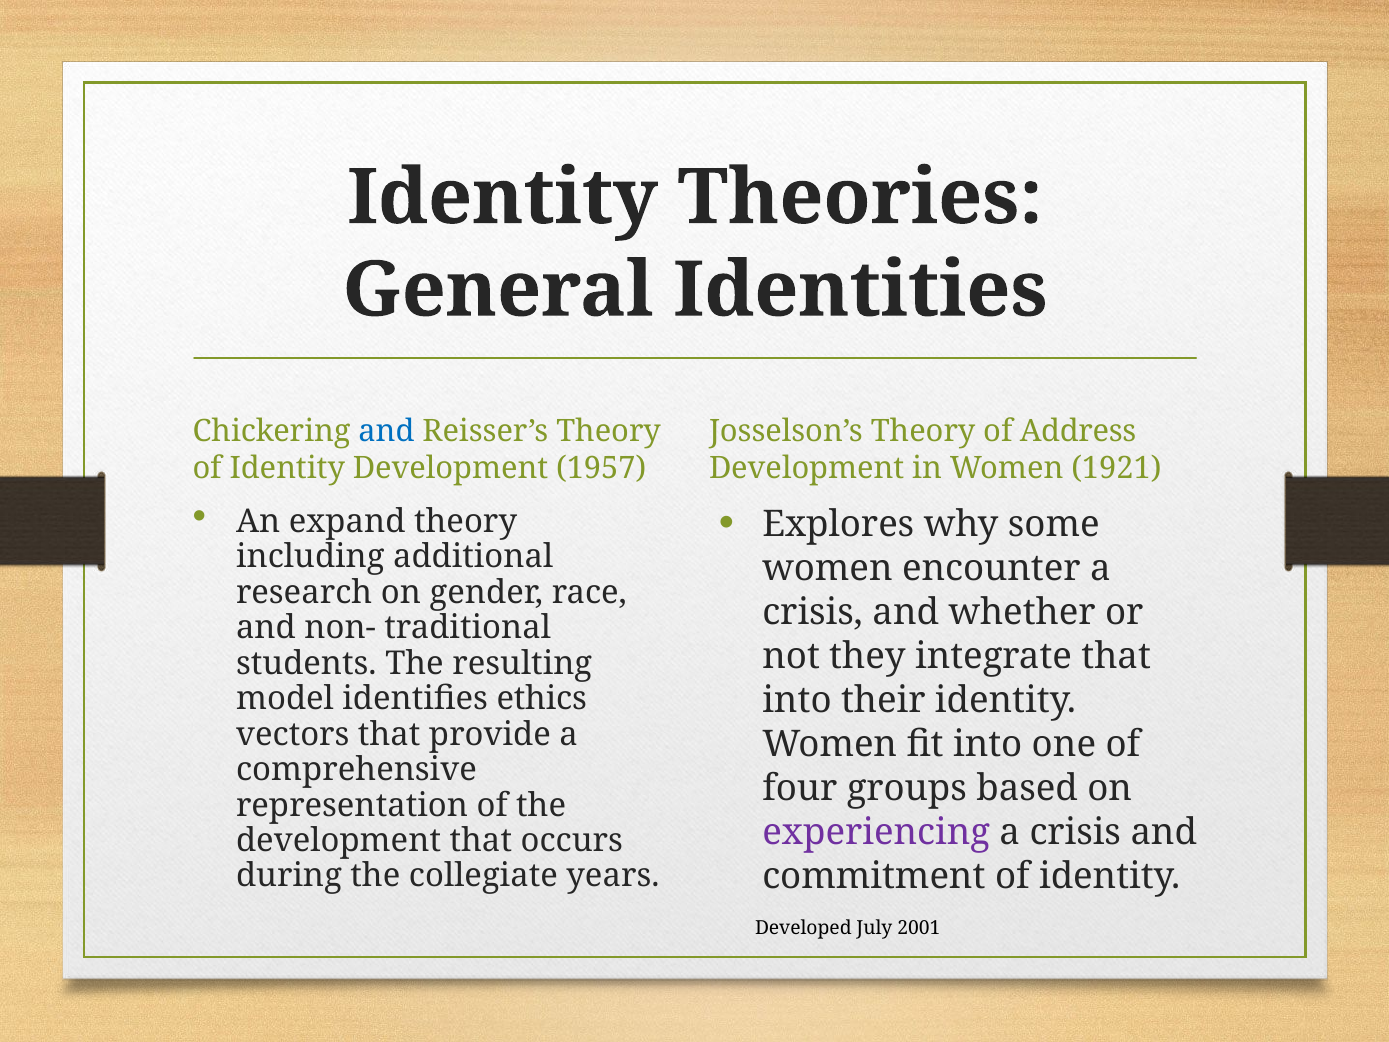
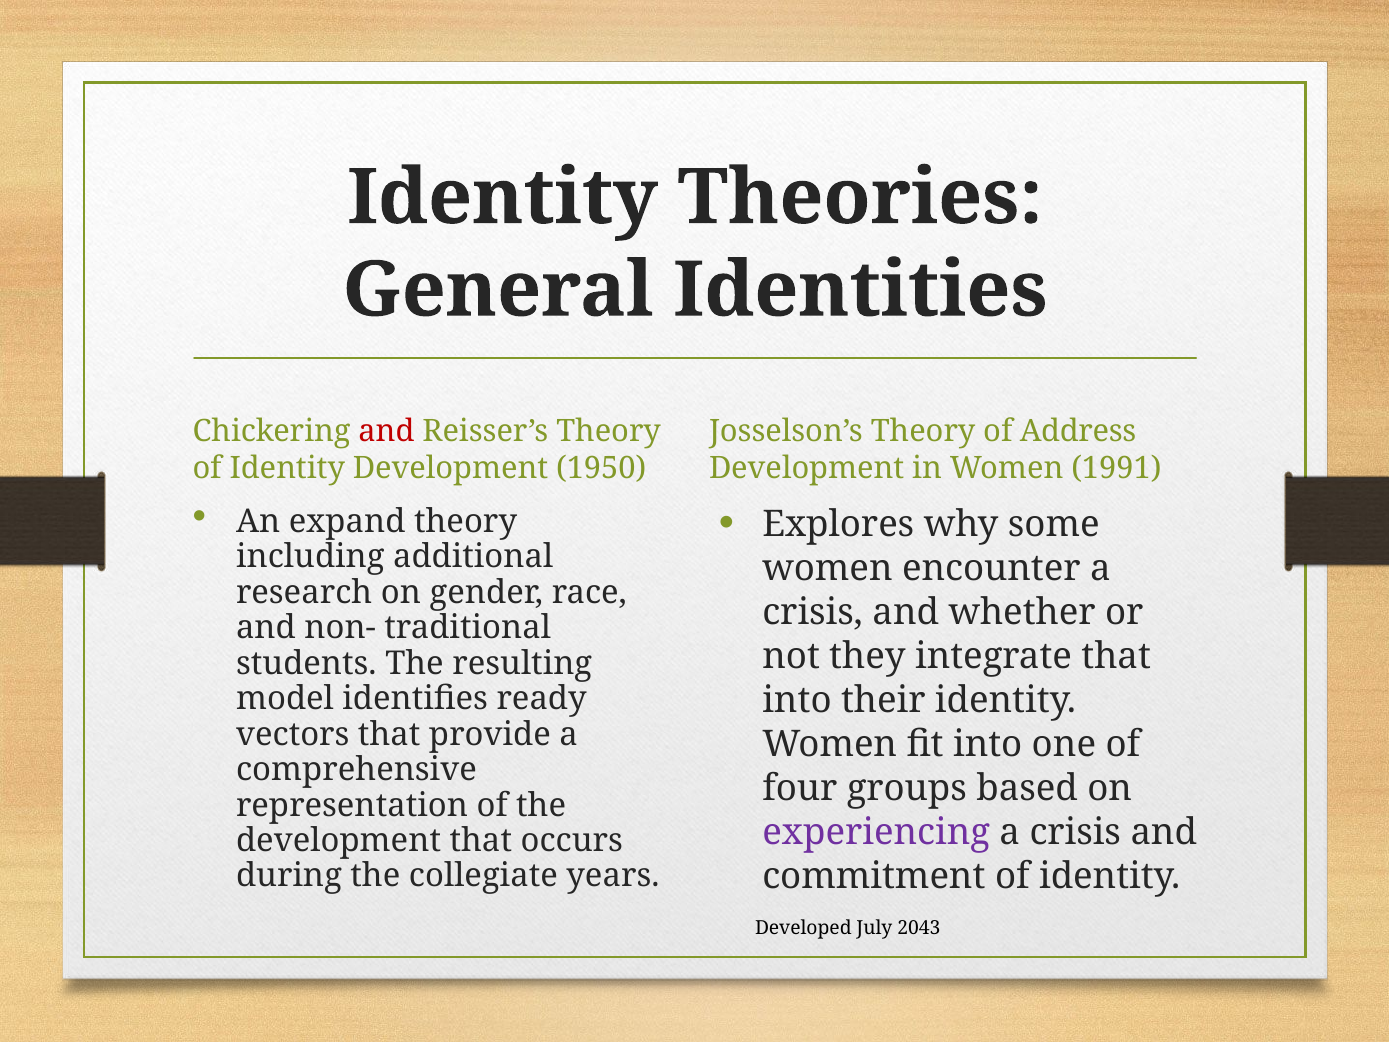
and colour: blue -> red (386, 431)
1921: 1921 -> 1991 (1116, 468)
1957: 1957 -> 1950 (601, 468)
ethics: ethics -> ready (542, 699)
2001: 2001 -> 2043 (919, 928)
